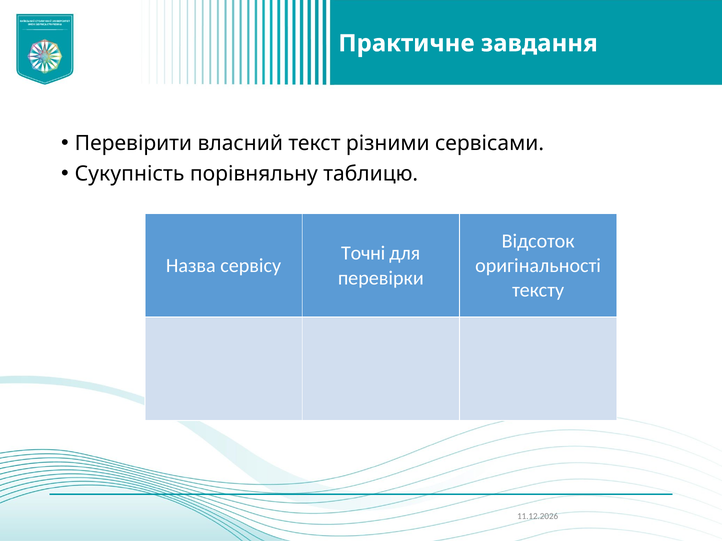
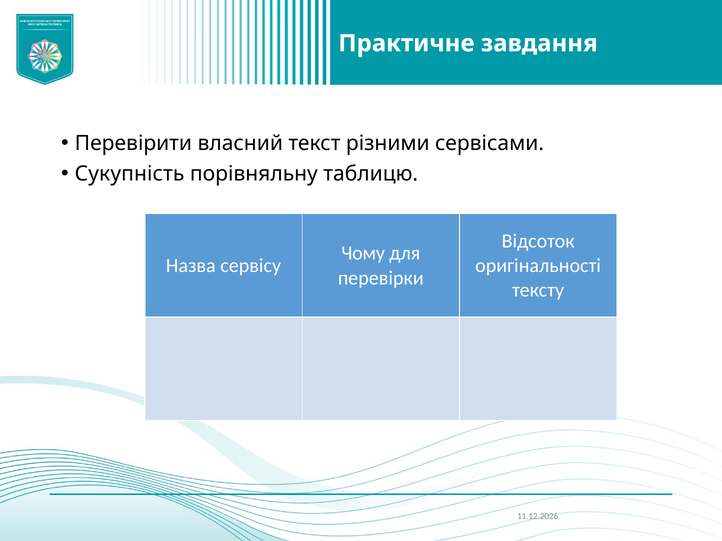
Точні: Точні -> Чому (363, 254)
